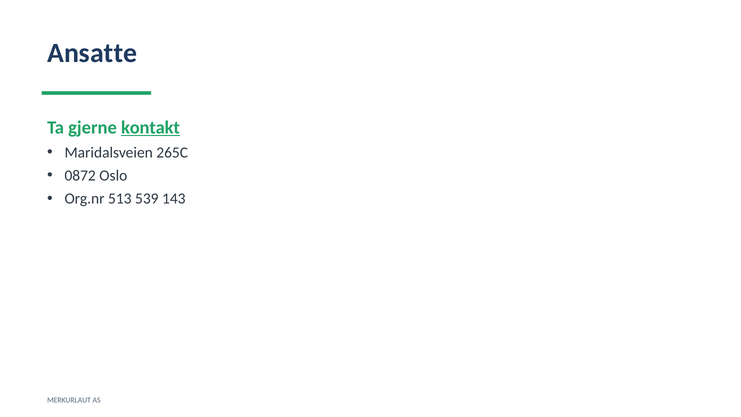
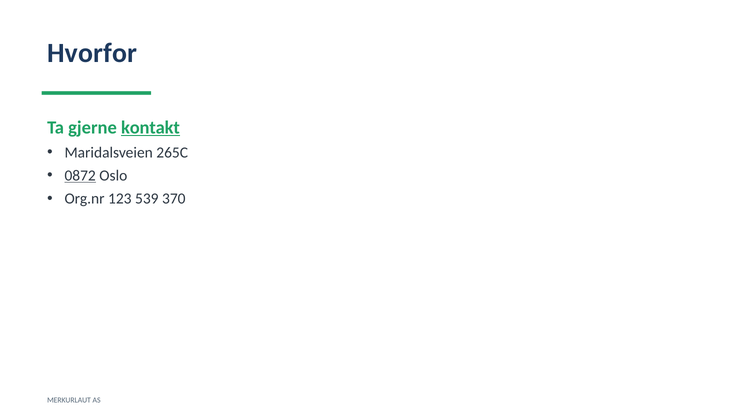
Ansatte: Ansatte -> Hvorfor (92, 53)
0872 underline: none -> present (80, 176)
513: 513 -> 123 (120, 199)
143: 143 -> 370 (174, 199)
